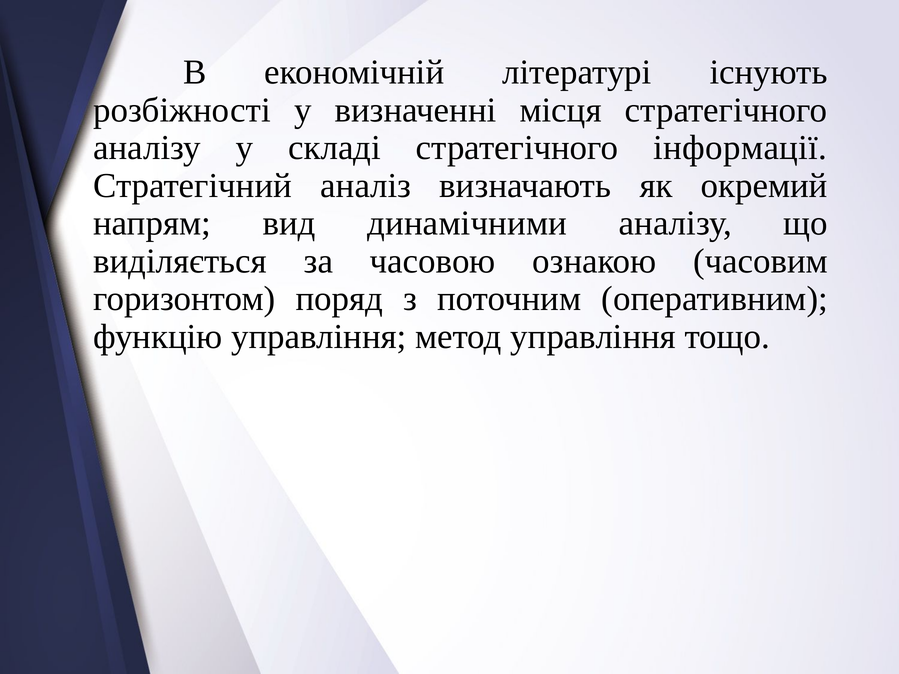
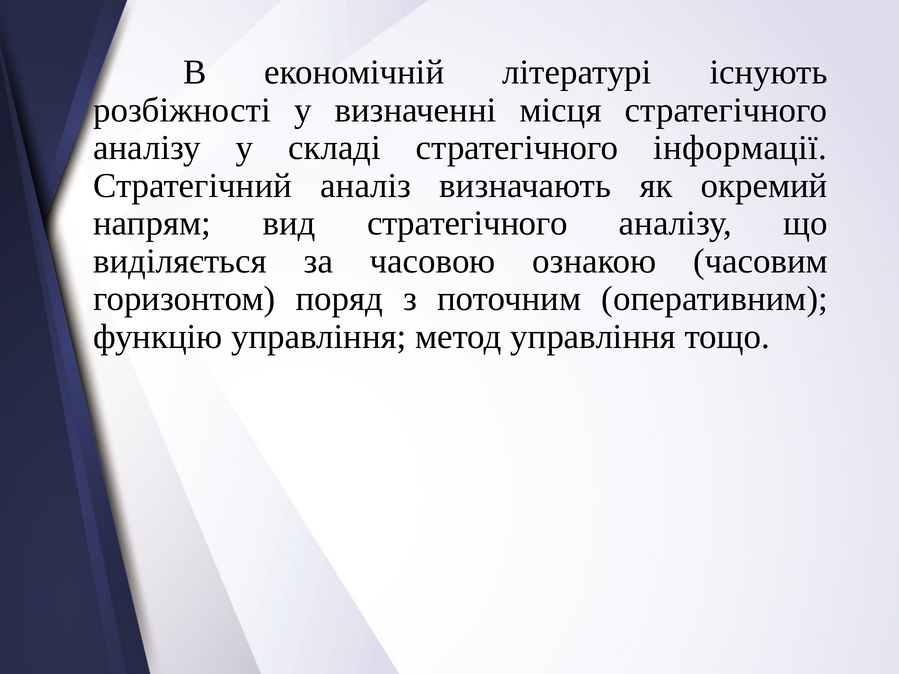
вид динамічними: динамічними -> стратегічного (467, 223)
